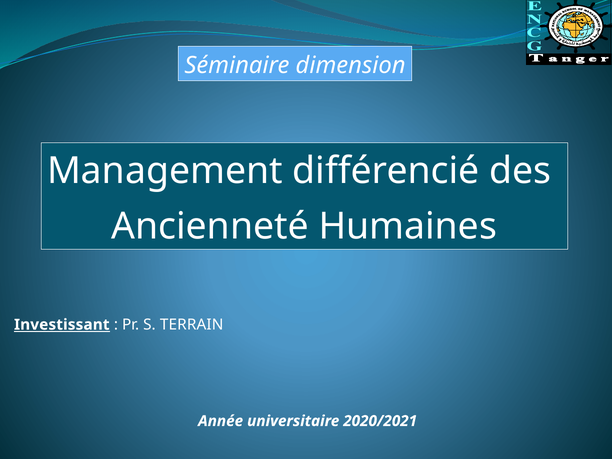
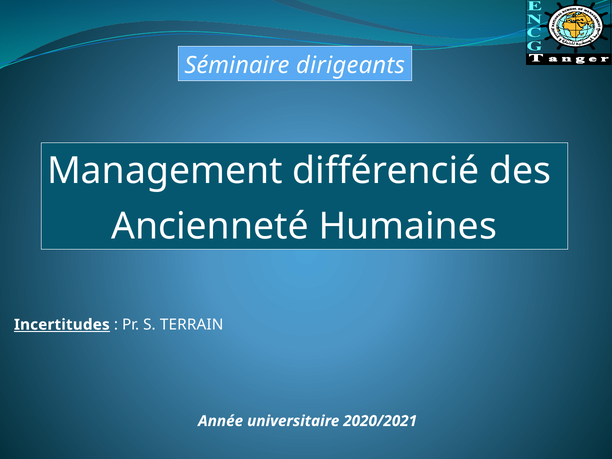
dimension: dimension -> dirigeants (350, 65)
Investissant: Investissant -> Incertitudes (62, 325)
